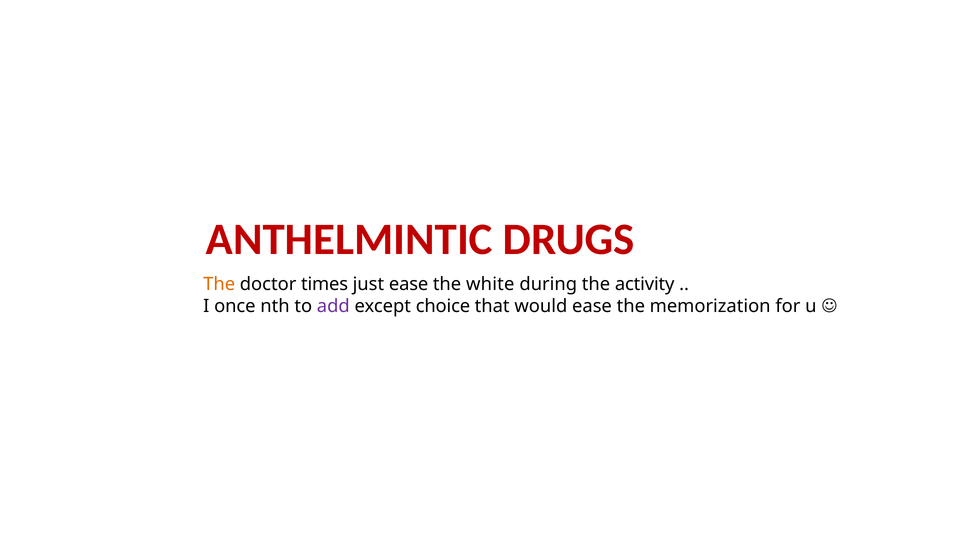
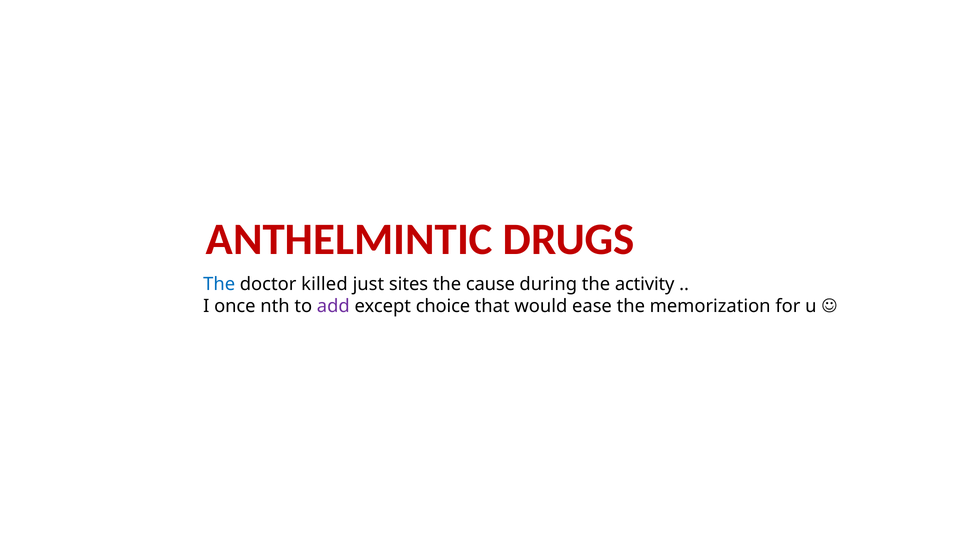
The colour: orange -> blue (219, 284)
times: times -> killed (324, 284)
just ease: ease -> sites (409, 284)
white: white -> cause (490, 284)
